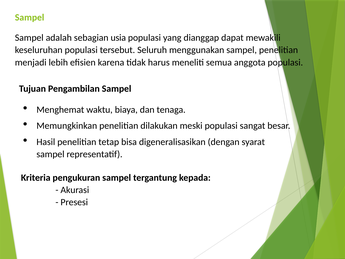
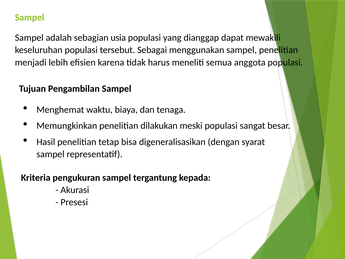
Seluruh: Seluruh -> Sebagai (152, 50)
